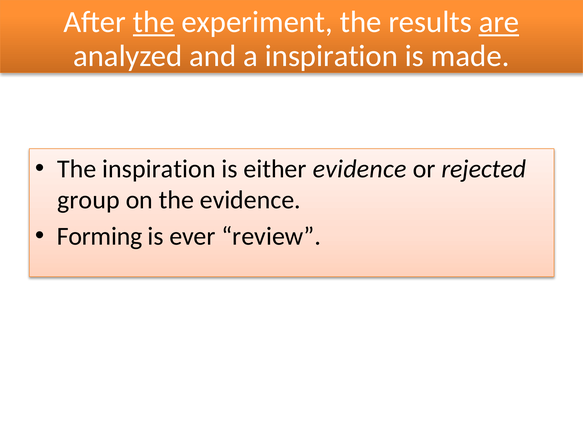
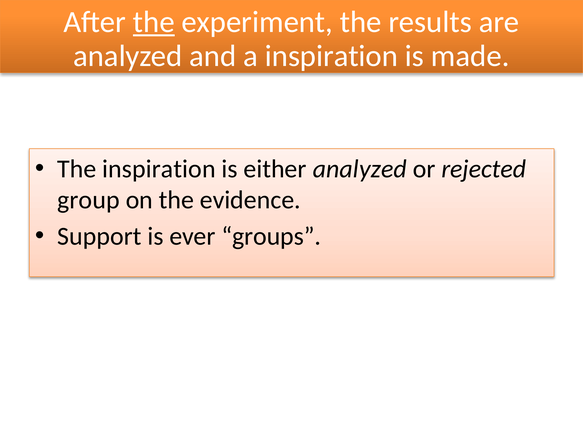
are underline: present -> none (499, 22)
either evidence: evidence -> analyzed (360, 169)
Forming: Forming -> Support (99, 236)
review: review -> groups (271, 236)
